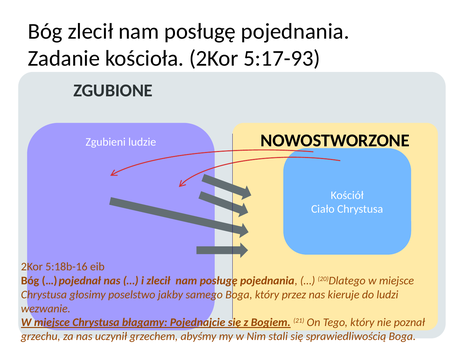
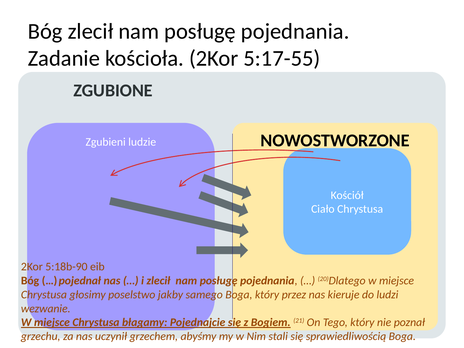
5:17-93: 5:17-93 -> 5:17-55 (282, 58)
5:18b-16: 5:18b-16 -> 5:18b-90 (66, 267)
